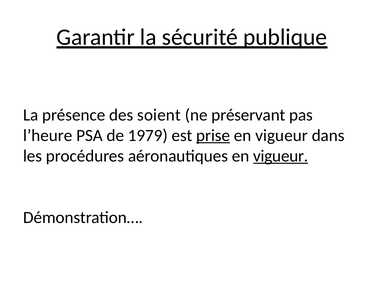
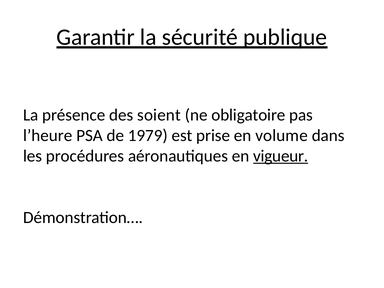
préservant: préservant -> obligatoire (248, 115)
prise underline: present -> none (213, 136)
vigueur: vigueur -> volume (282, 136)
